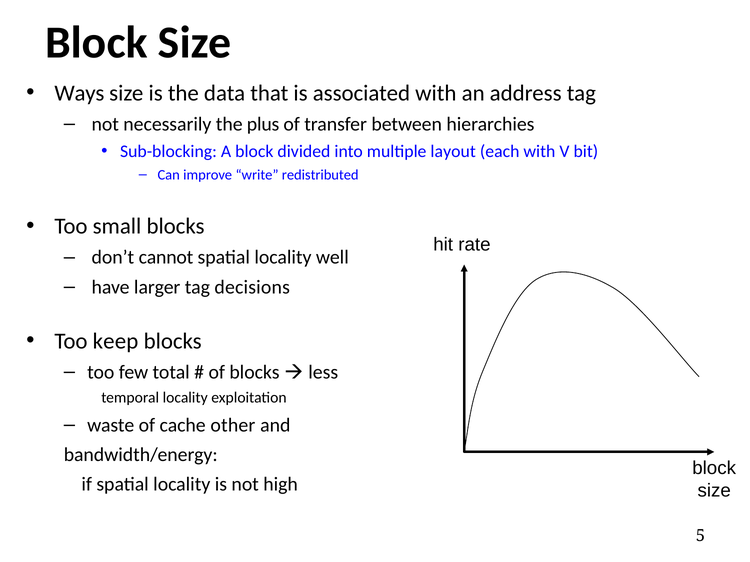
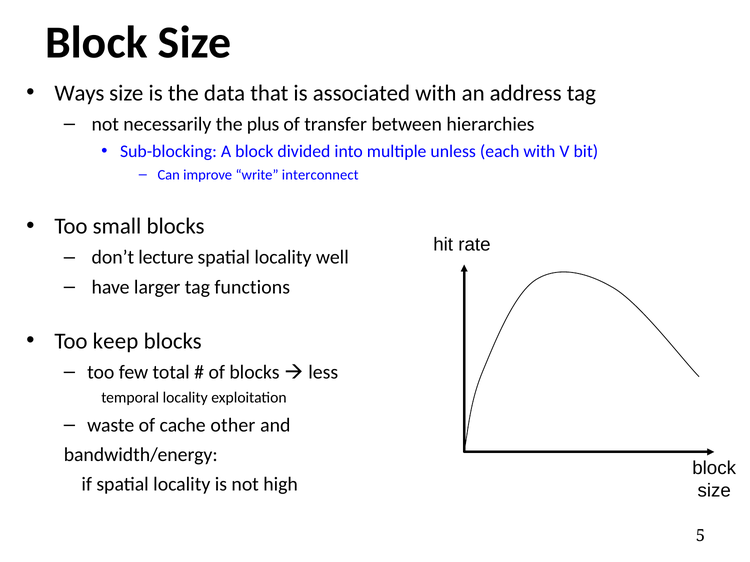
layout: layout -> unless (453, 152)
redistributed: redistributed -> interconnect (320, 175)
cannot: cannot -> lecture (166, 258)
decisions: decisions -> functions (252, 287)
